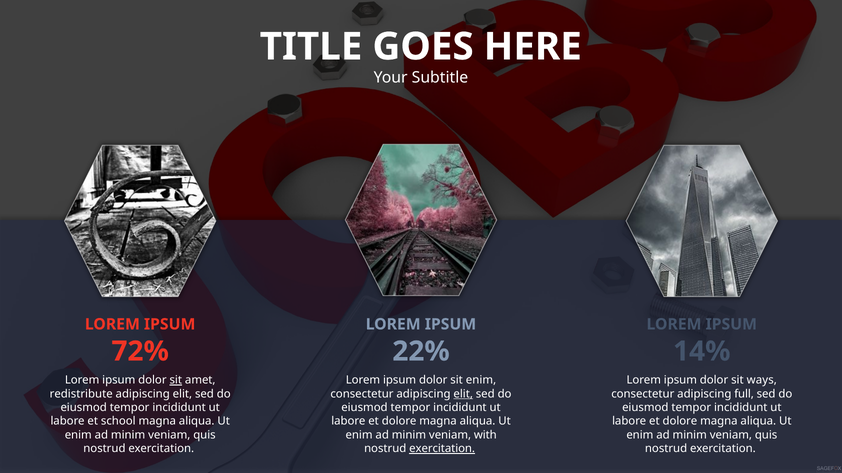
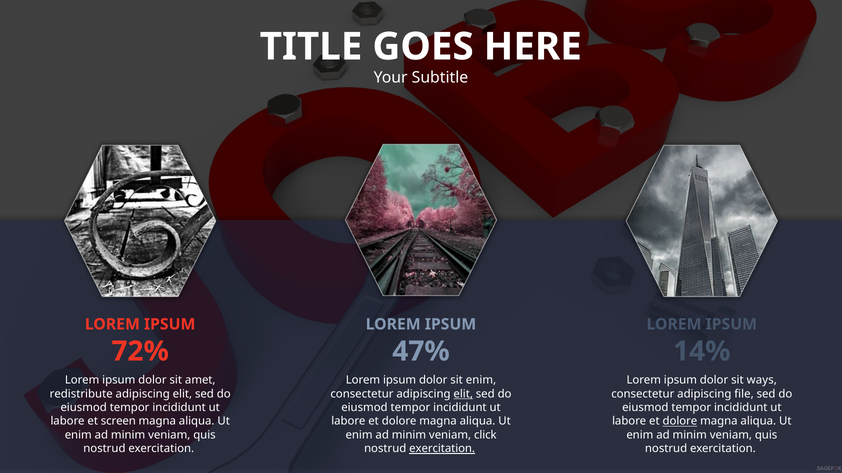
22%: 22% -> 47% (421, 352)
sit underline: present -> none (176, 381)
full: full -> file (744, 394)
school: school -> screen (118, 422)
dolore underline: none -> present (680, 422)
with: with -> click (485, 435)
